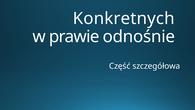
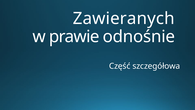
Konkretnych: Konkretnych -> Zawieranych (124, 18)
